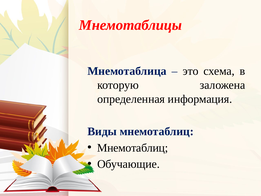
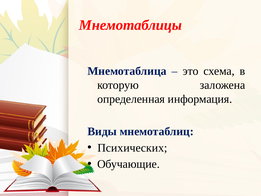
Мнемотаблиц: Мнемотаблиц -> Психических (132, 148)
